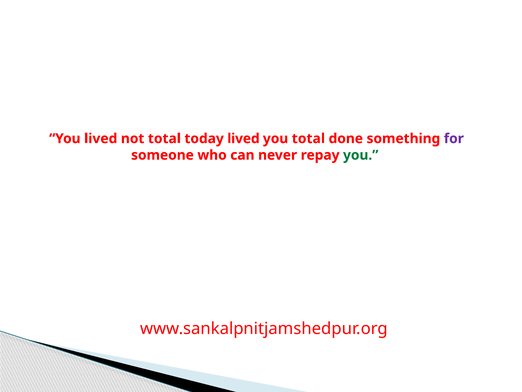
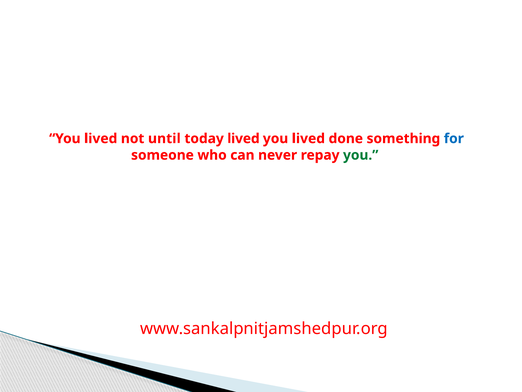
not total: total -> until (164, 138)
total: total -> lived (308, 138)
for colour: purple -> blue (454, 138)
